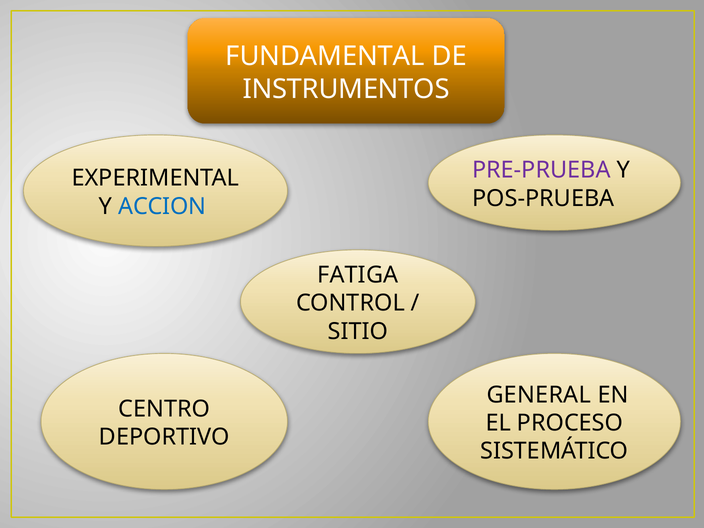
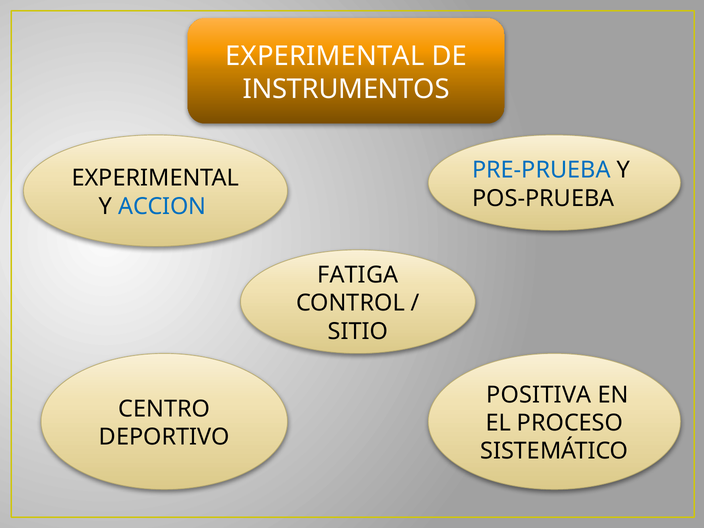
FUNDAMENTAL: FUNDAMENTAL -> EXPERIMENTAL (325, 56)
PRE-PRUEBA colour: purple -> blue (541, 170)
GENERAL: GENERAL -> POSITIVA (539, 395)
